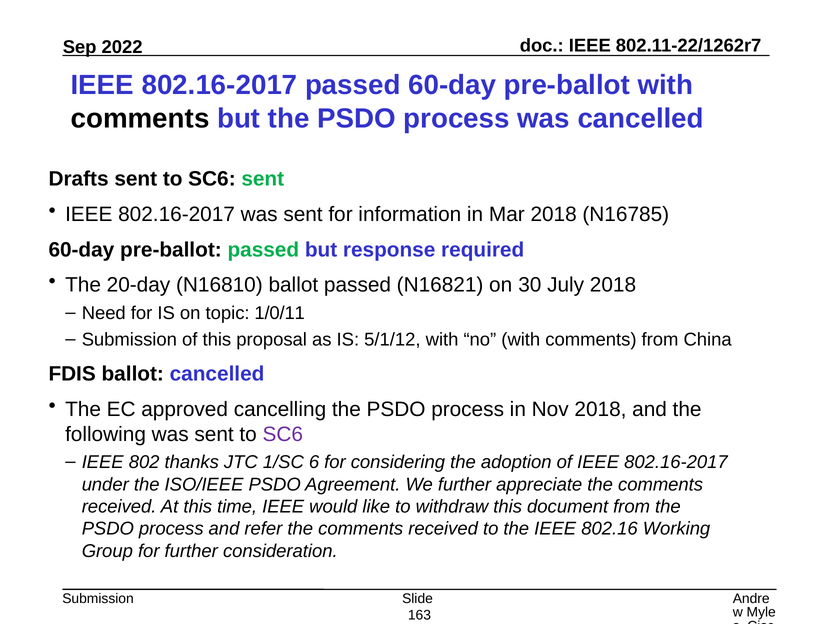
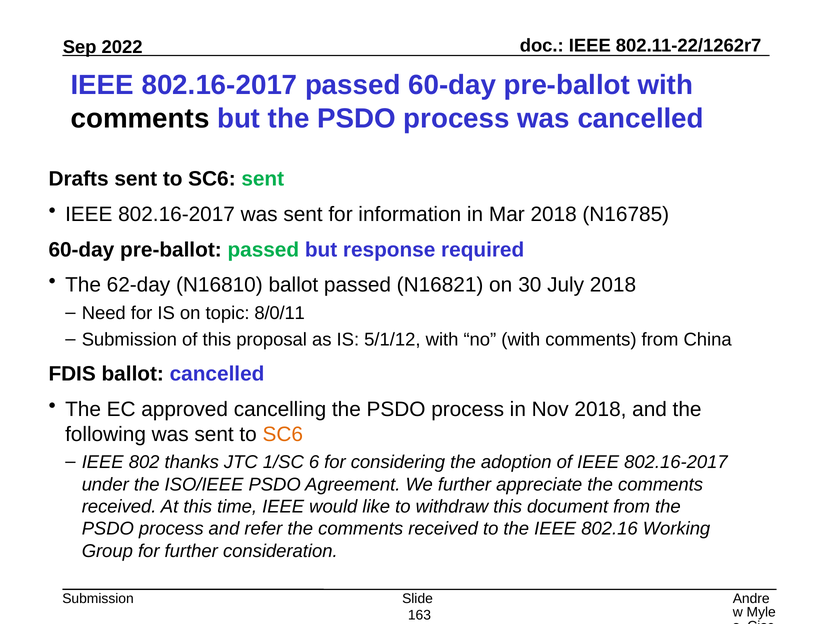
20-day: 20-day -> 62-day (138, 285)
1/0/11: 1/0/11 -> 8/0/11 (280, 313)
SC6 colour: purple -> orange (283, 434)
